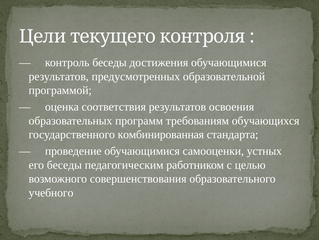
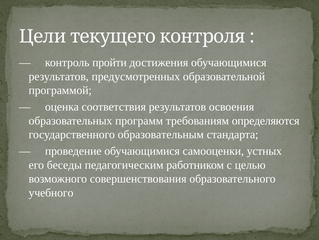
контроль беседы: беседы -> пройти (110, 62)
обучающихся: обучающихся -> определяются (266, 120)
комбинированная: комбинированная -> образовательным (161, 134)
